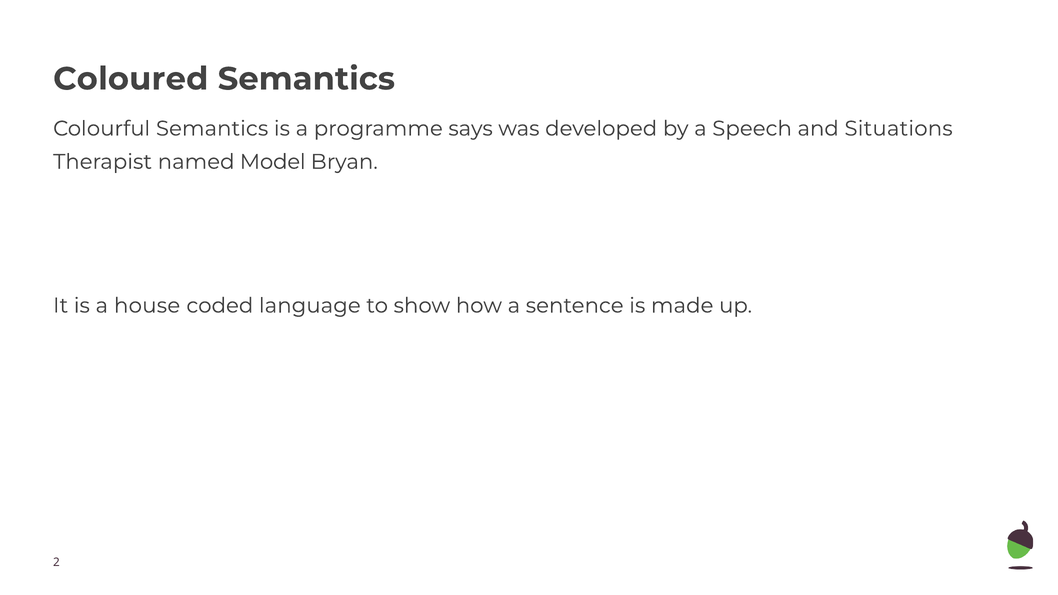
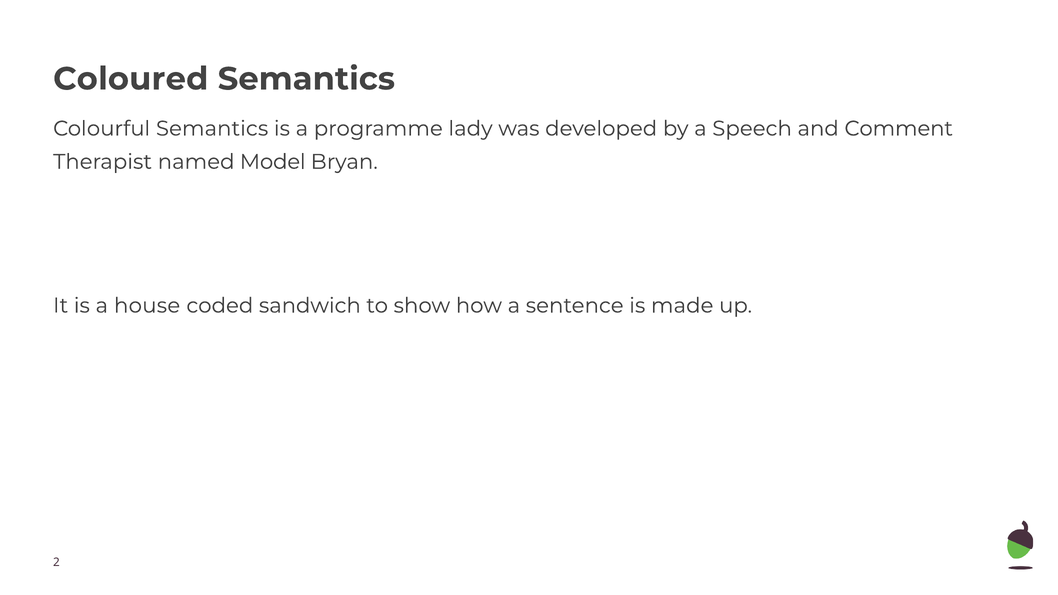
says: says -> lady (471, 129)
Situations: Situations -> Comment (899, 129)
language: language -> sandwich (310, 306)
